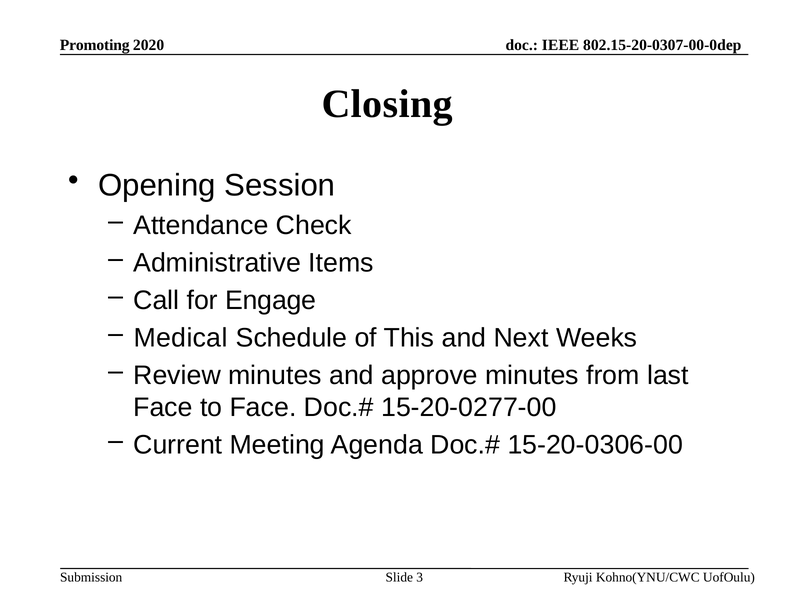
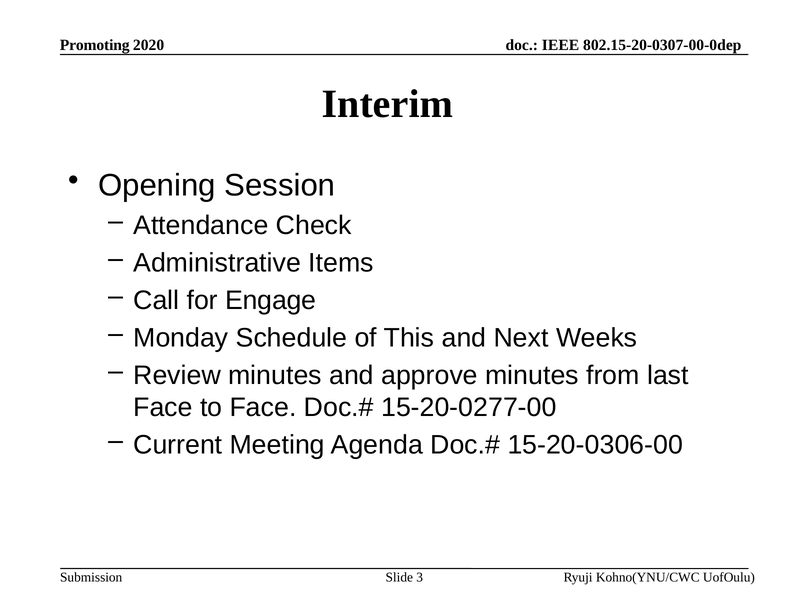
Closing: Closing -> Interim (387, 104)
Medical: Medical -> Monday (181, 338)
